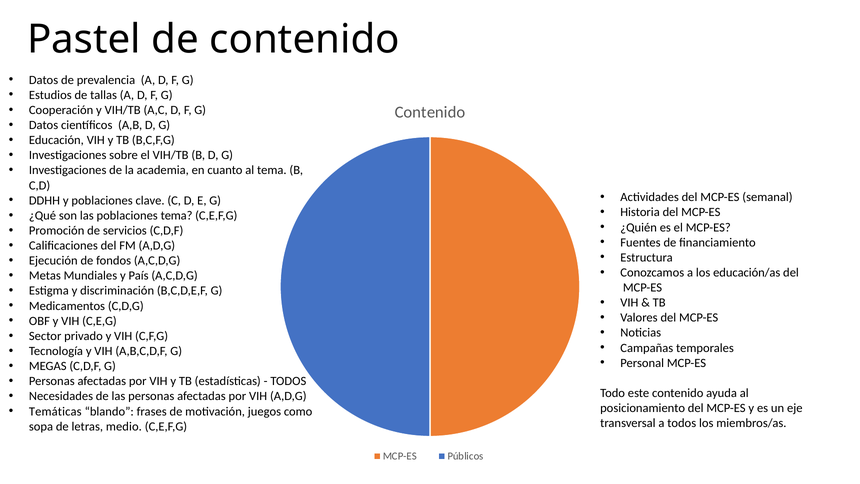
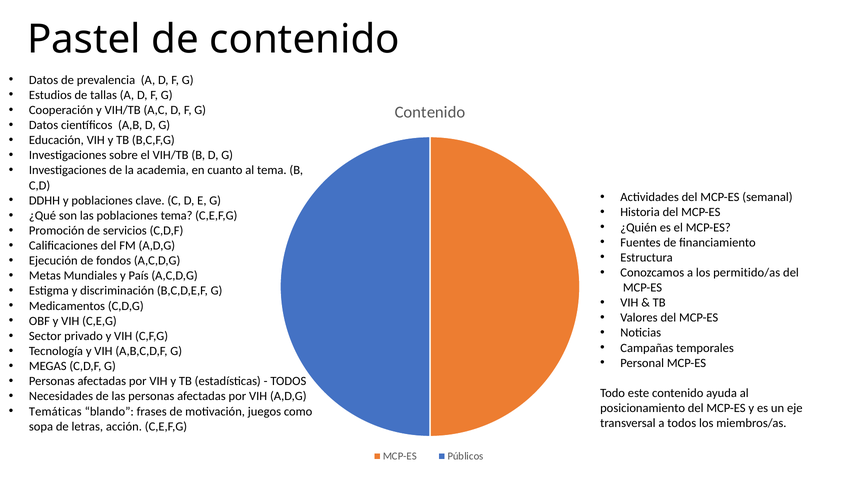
educación/as: educación/as -> permitido/as (747, 272)
medio: medio -> acción (124, 426)
